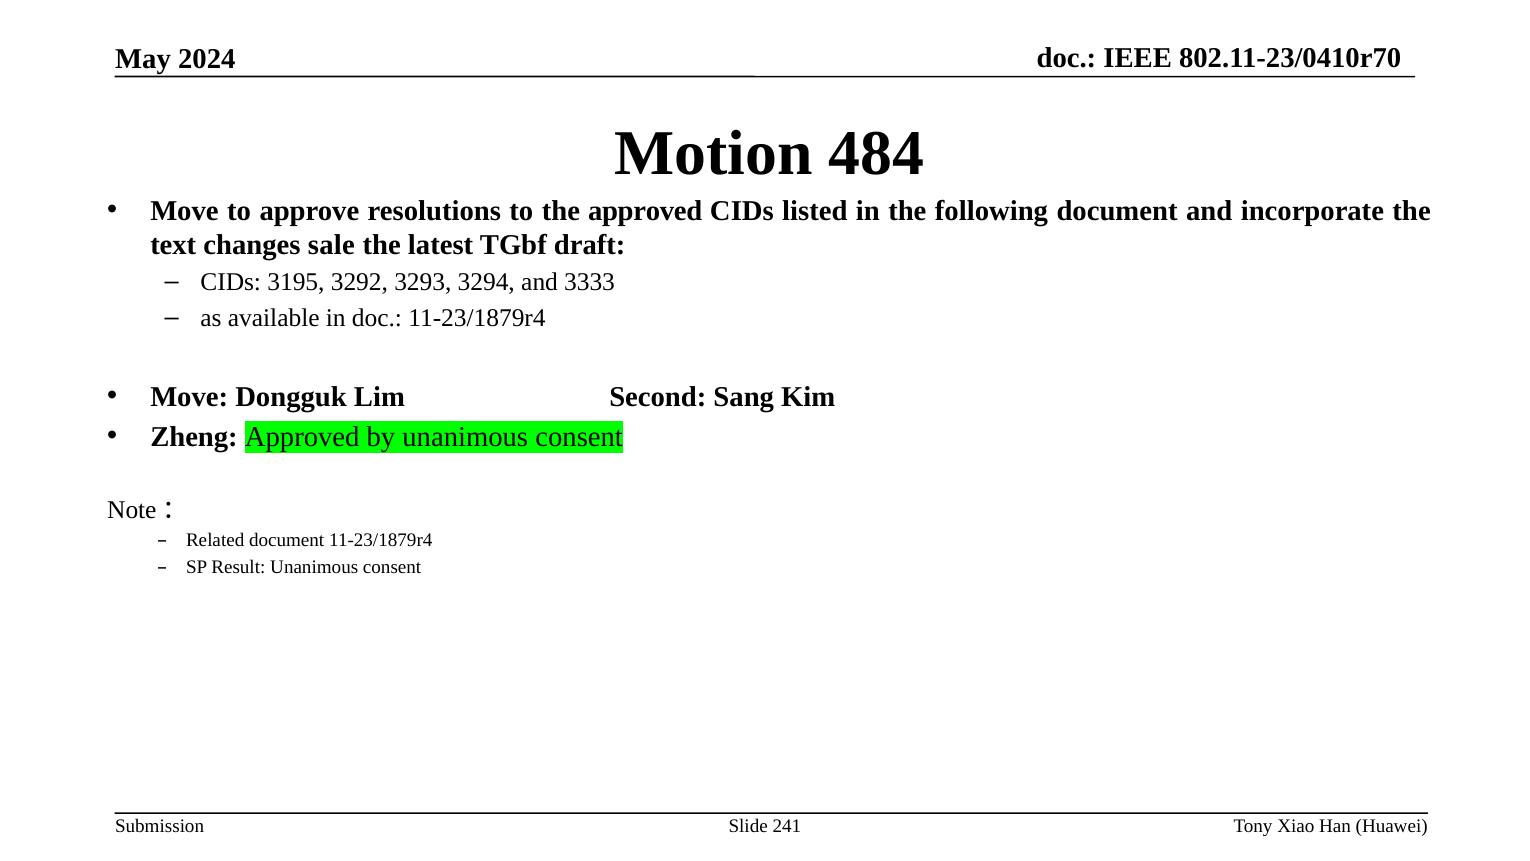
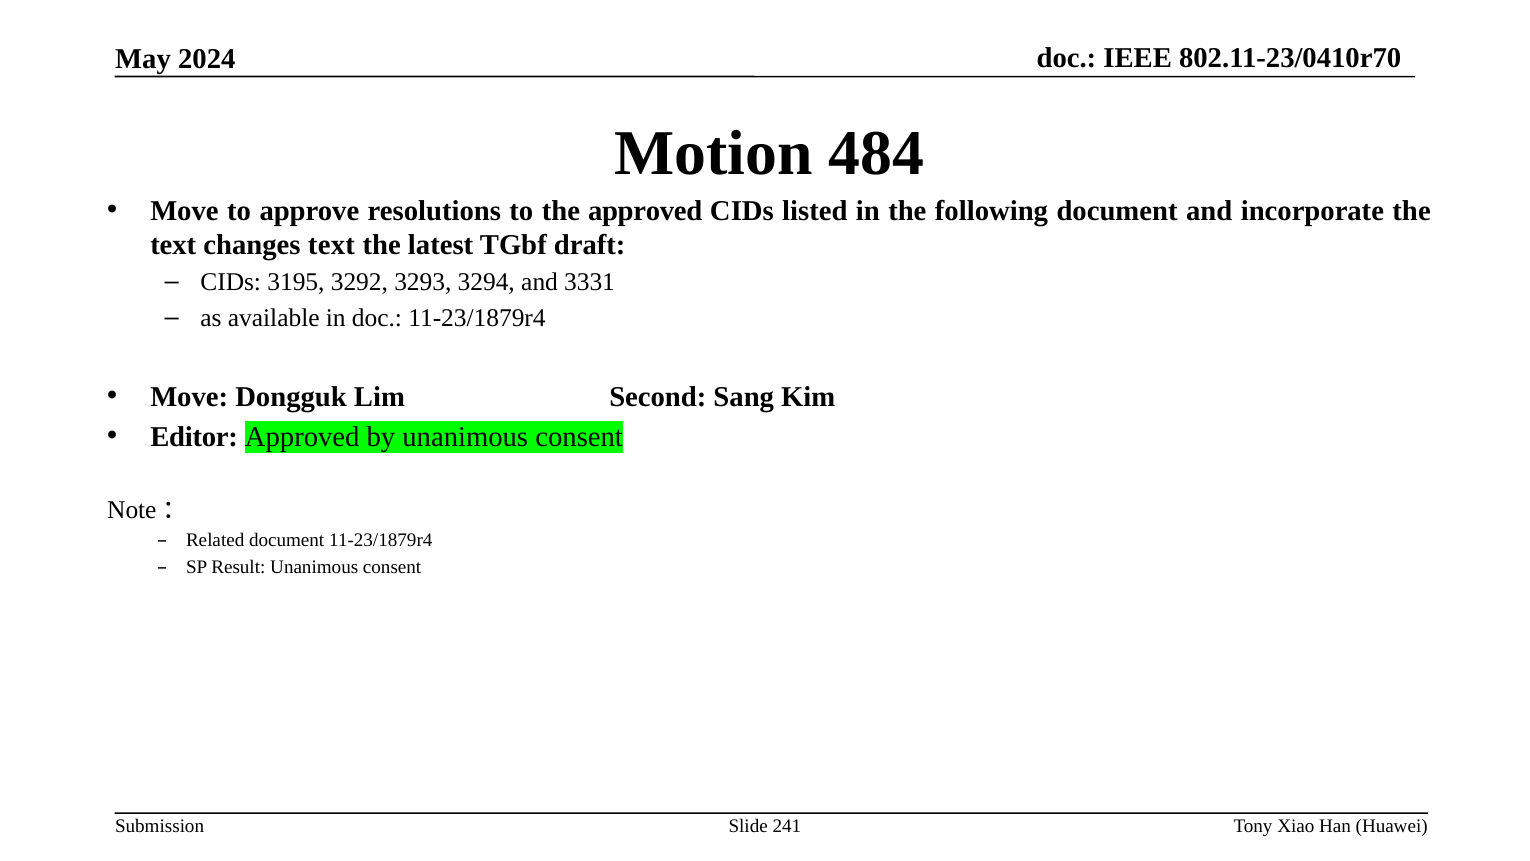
changes sale: sale -> text (331, 245)
3333: 3333 -> 3331 (590, 282)
Zheng: Zheng -> Editor (194, 437)
